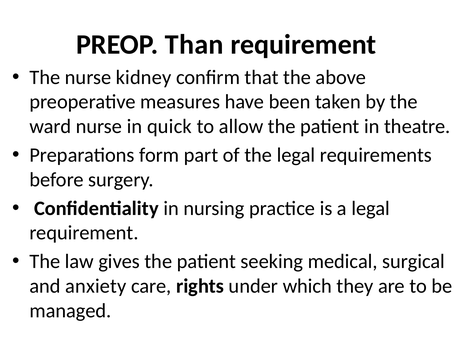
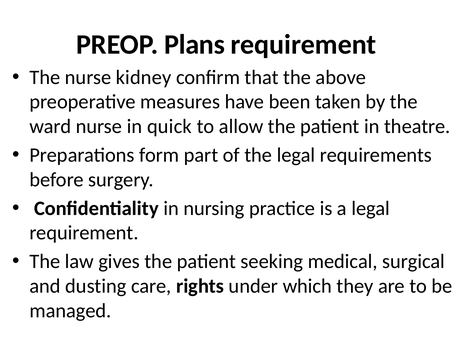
Than: Than -> Plans (195, 44)
anxiety: anxiety -> dusting (96, 285)
